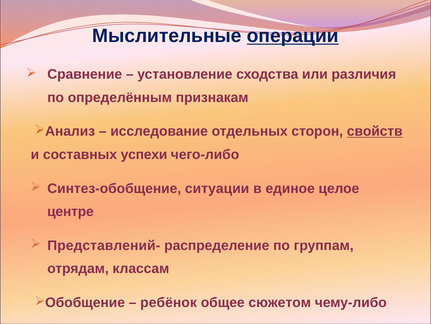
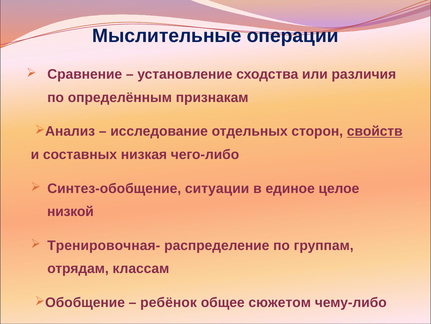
операции underline: present -> none (293, 36)
успехи: успехи -> низкая (144, 154)
центре: центре -> низкой (70, 211)
Представлений-: Представлений- -> Тренировочная- (104, 245)
